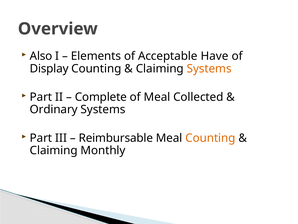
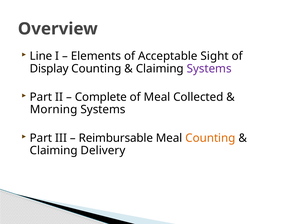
Also: Also -> Line (41, 56)
Have: Have -> Sight (215, 56)
Systems colour: orange -> purple (209, 68)
Ordinary: Ordinary -> Morning (54, 109)
Monthly: Monthly -> Delivery (103, 150)
